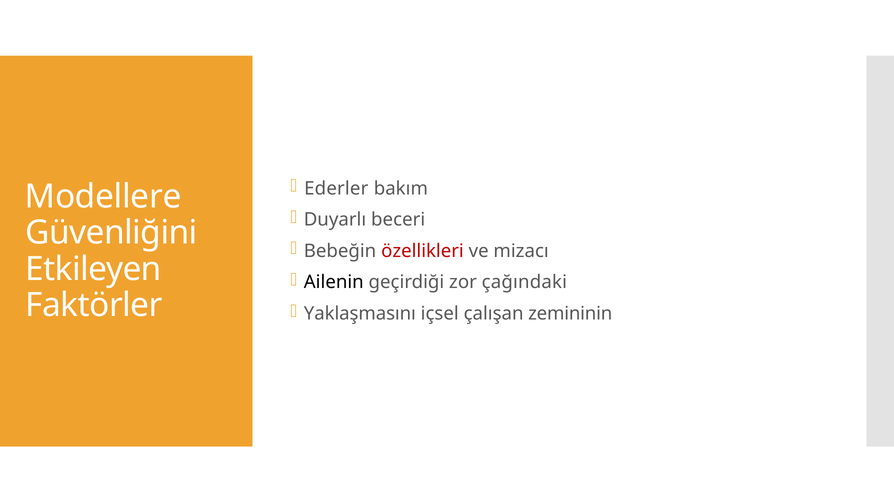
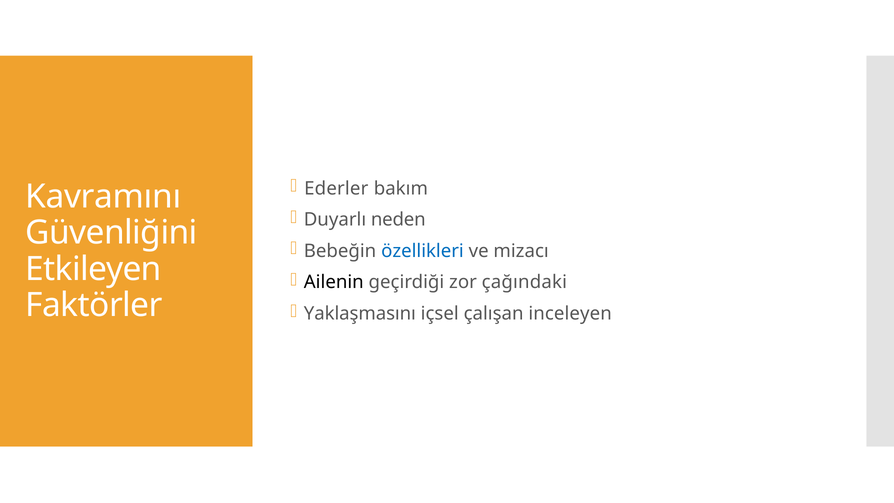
Modellere: Modellere -> Kavramını (103, 197)
beceri: beceri -> neden (398, 220)
özellikleri colour: red -> blue (422, 251)
zemininin: zemininin -> inceleyen (570, 314)
